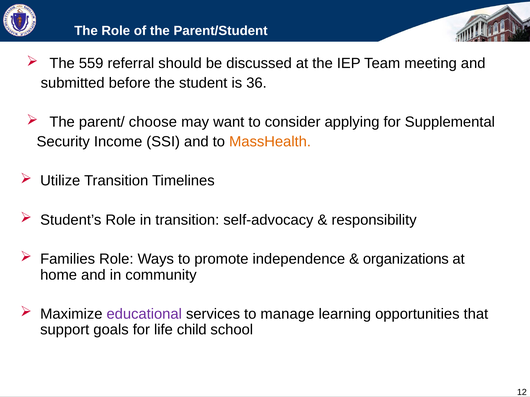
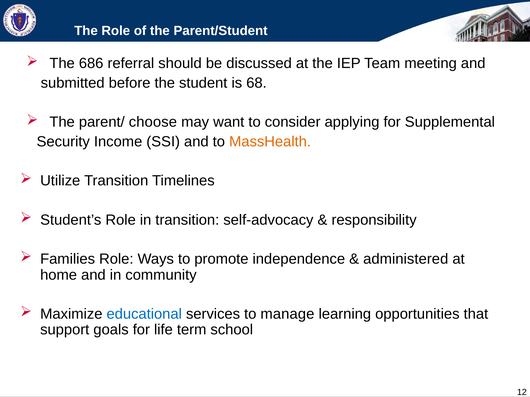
559: 559 -> 686 (91, 64)
36: 36 -> 68 (256, 83)
organizations: organizations -> administered (406, 259)
educational colour: purple -> blue (144, 314)
child: child -> term (192, 330)
